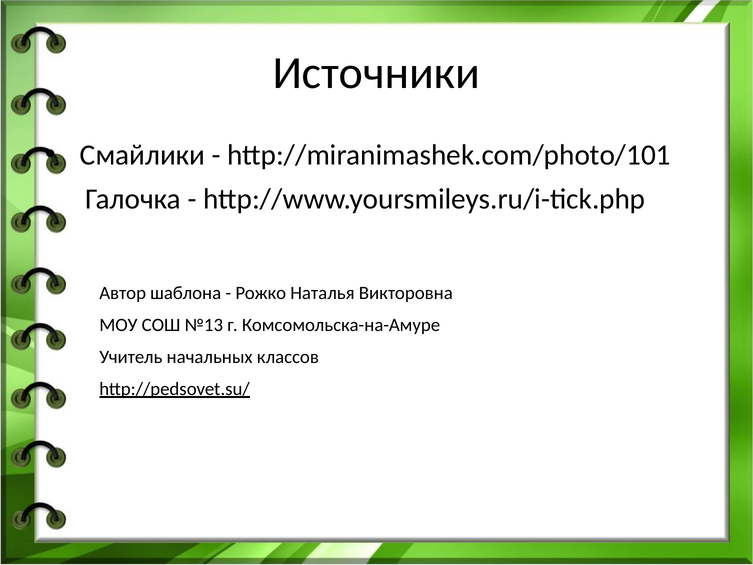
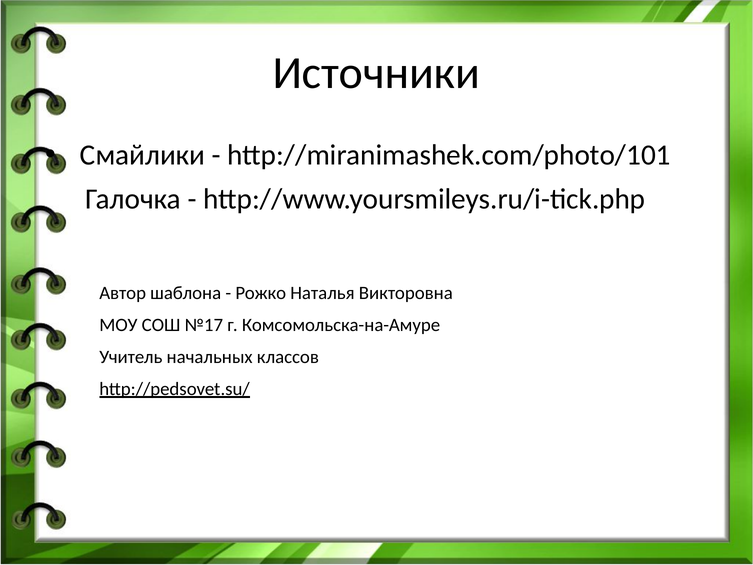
№13: №13 -> №17 (204, 325)
